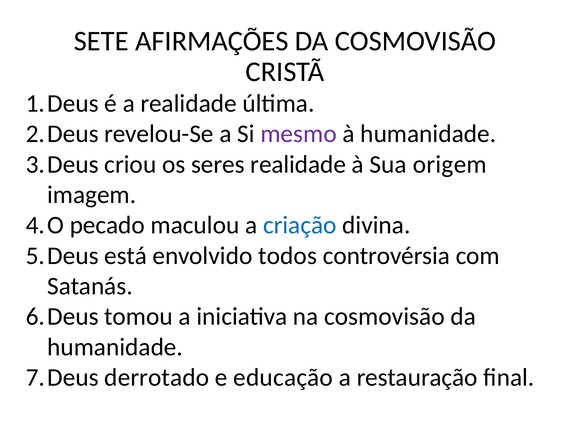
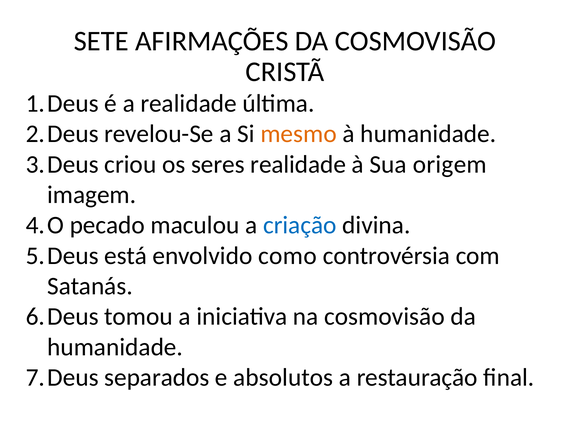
mesmo colour: purple -> orange (299, 134)
todos: todos -> como (288, 255)
derrotado: derrotado -> separados (157, 377)
educação: educação -> absolutos (283, 377)
